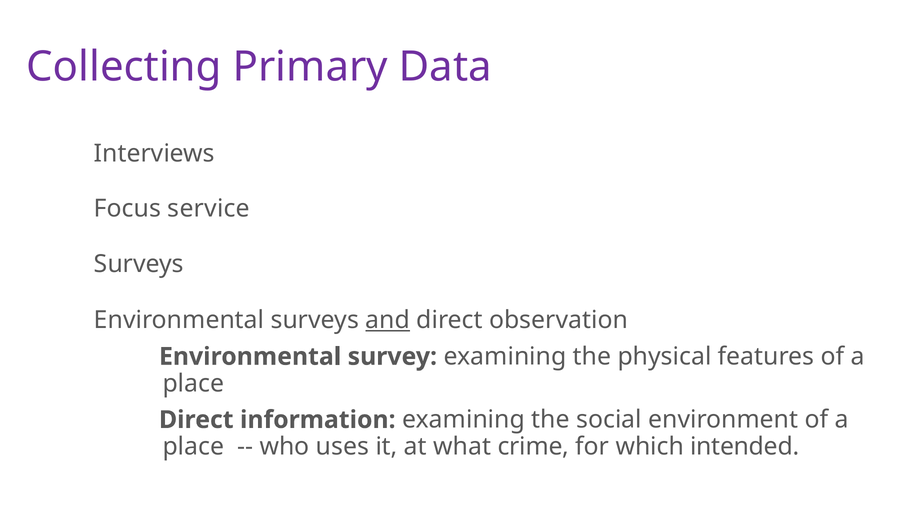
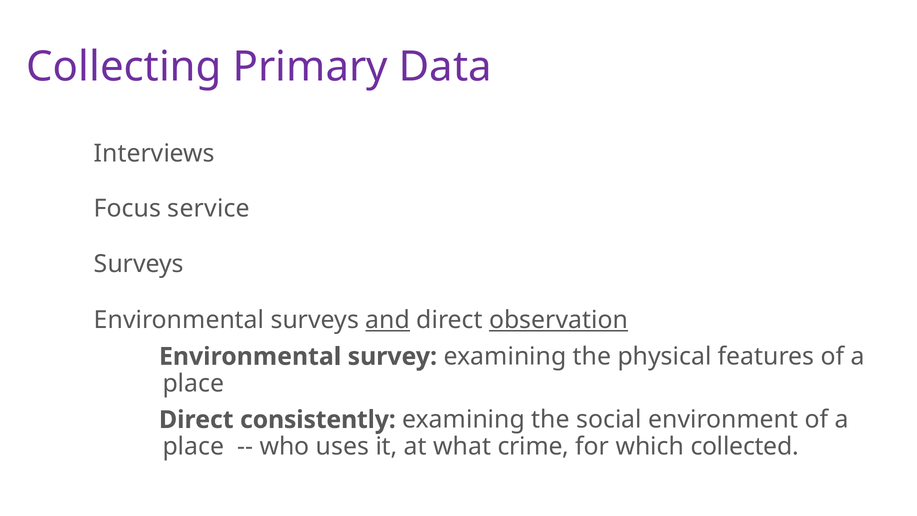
observation underline: none -> present (559, 320)
information: information -> consistently (318, 420)
intended: intended -> collected (745, 446)
